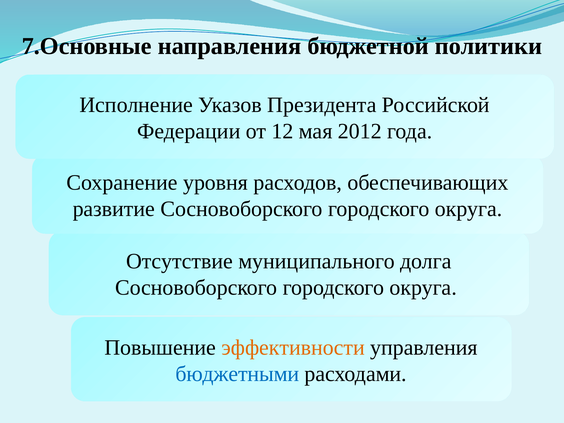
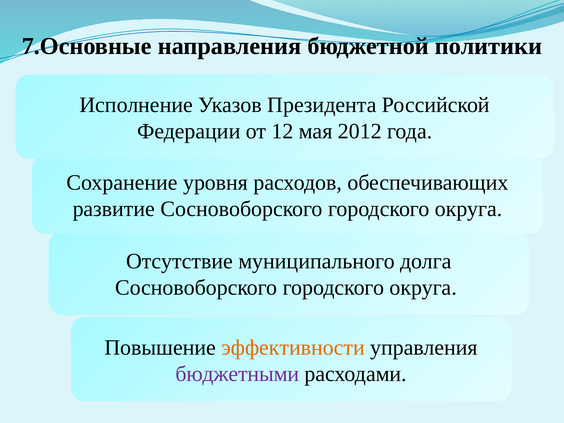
бюджетными colour: blue -> purple (237, 374)
